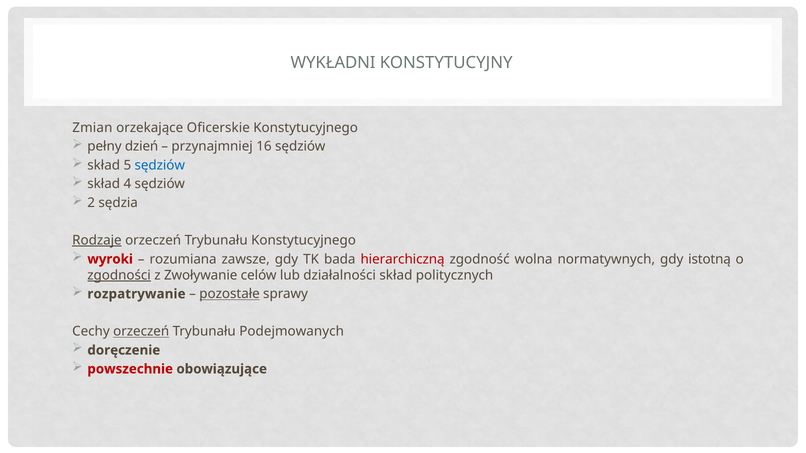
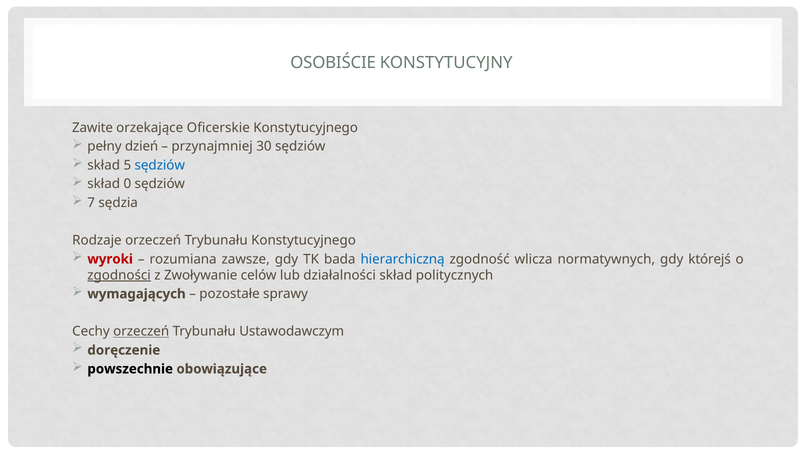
WYKŁADNI: WYKŁADNI -> OSOBIŚCIE (333, 63)
Zmian: Zmian -> Zawite (93, 128)
16: 16 -> 30 (264, 147)
4: 4 -> 0 (127, 184)
2: 2 -> 7 (91, 203)
Rodzaje underline: present -> none (97, 241)
hierarchiczną colour: red -> blue (403, 259)
wolna: wolna -> wlicza (534, 259)
istotną: istotną -> którejś (710, 259)
rozpatrywanie: rozpatrywanie -> wymagających (137, 294)
pozostałe underline: present -> none (230, 294)
Podejmowanych: Podejmowanych -> Ustawodawczym (292, 332)
powszechnie colour: red -> black (130, 369)
